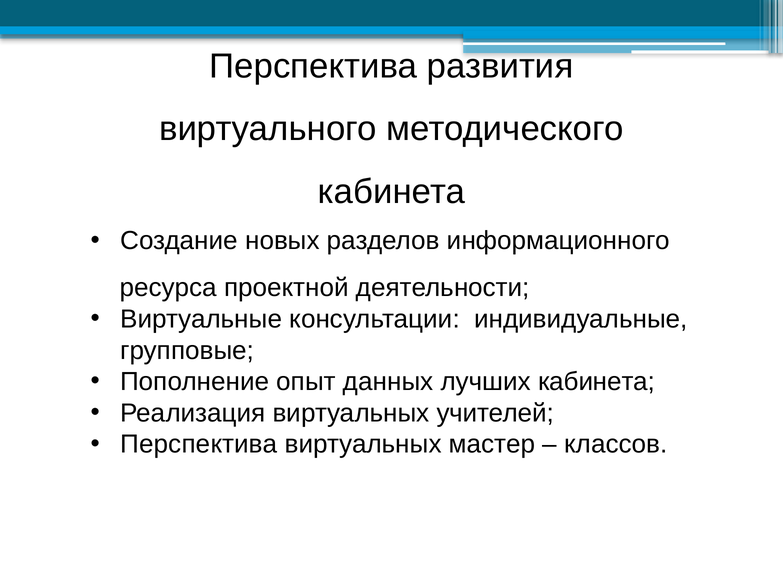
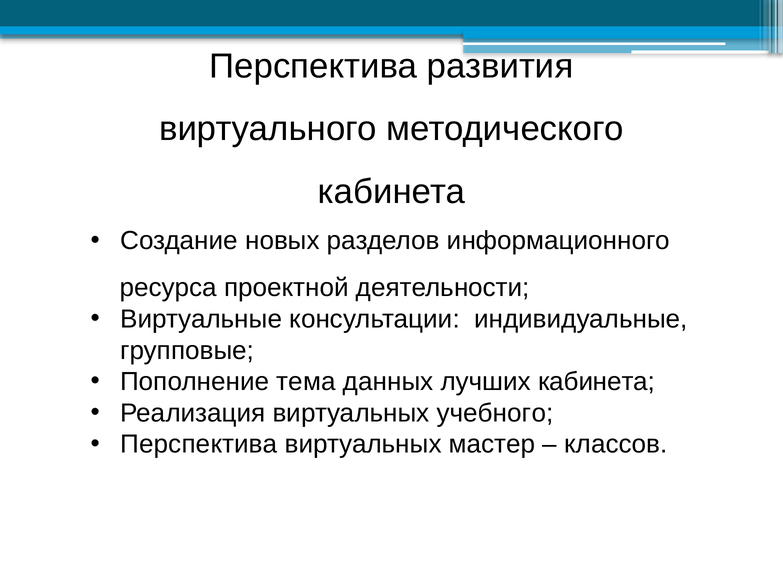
опыт: опыт -> тема (306, 382)
учителей: учителей -> учебного (495, 413)
